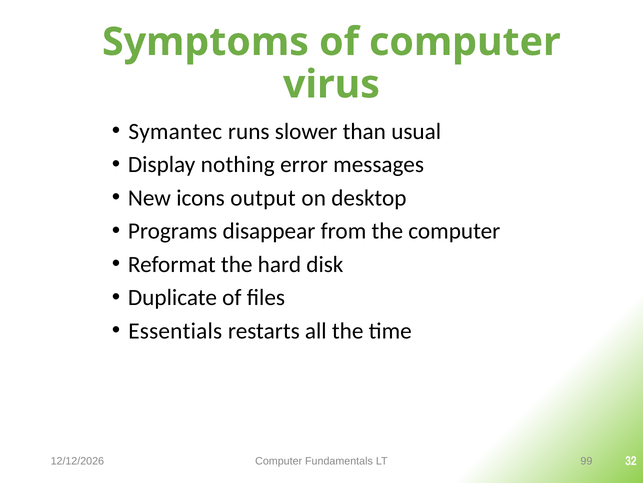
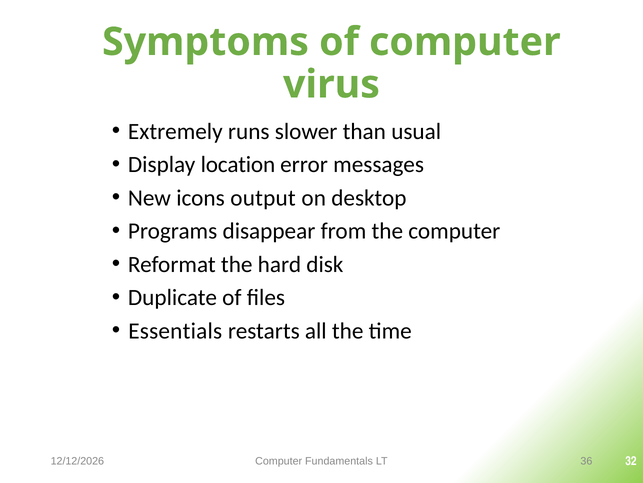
Symantec: Symantec -> Extremely (175, 131)
nothing: nothing -> location (238, 165)
99: 99 -> 36 (586, 461)
